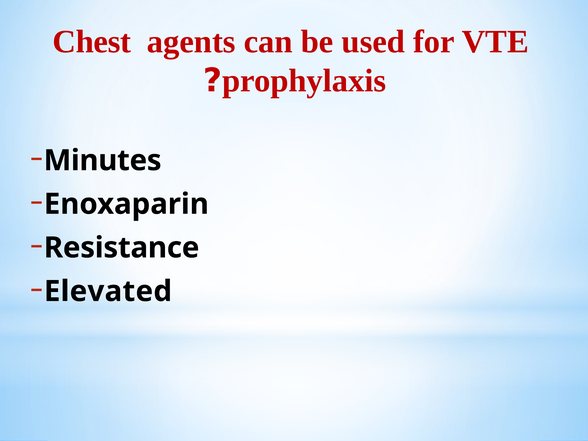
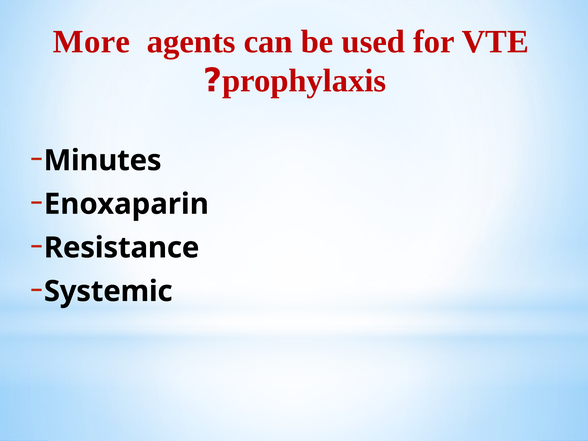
Chest: Chest -> More (91, 42)
Elevated: Elevated -> Systemic (108, 291)
